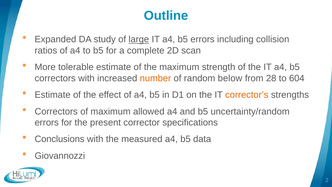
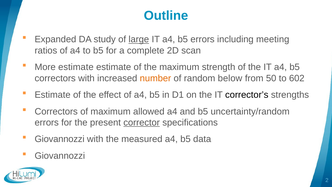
collision: collision -> meeting (273, 39)
More tolerable: tolerable -> estimate (76, 67)
28: 28 -> 50 (271, 78)
604: 604 -> 602 (297, 78)
corrector’s colour: orange -> black (247, 95)
corrector underline: none -> present (142, 122)
Conclusions: Conclusions -> Giovannozzi (60, 139)
